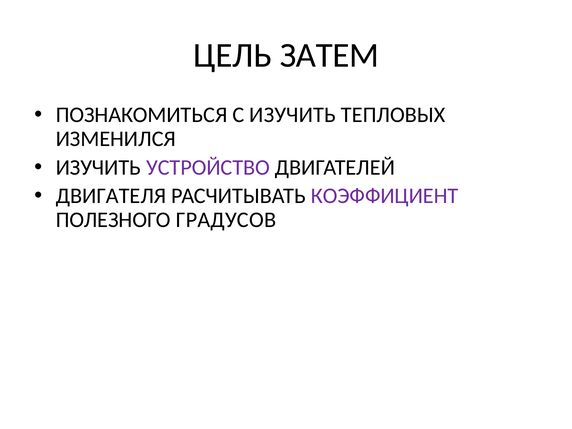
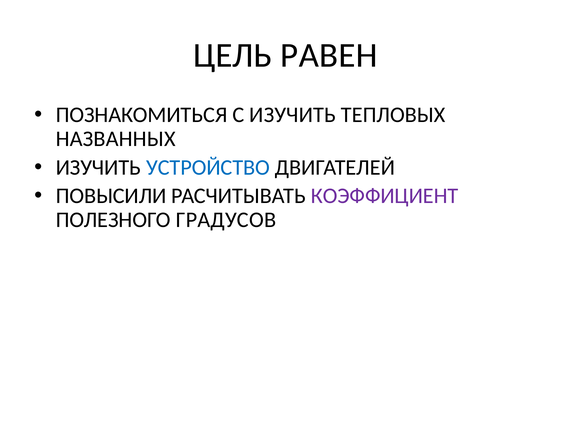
ЗАТЕМ: ЗАТЕМ -> РАВЕН (329, 55)
ИЗМЕНИЛСЯ: ИЗМЕНИЛСЯ -> НАЗВАННЫХ (116, 139)
УСТРОЙСТВО colour: purple -> blue (208, 167)
ДВИГАТЕЛЯ: ДВИГАТЕЛЯ -> ПОВЫСИЛИ (111, 196)
